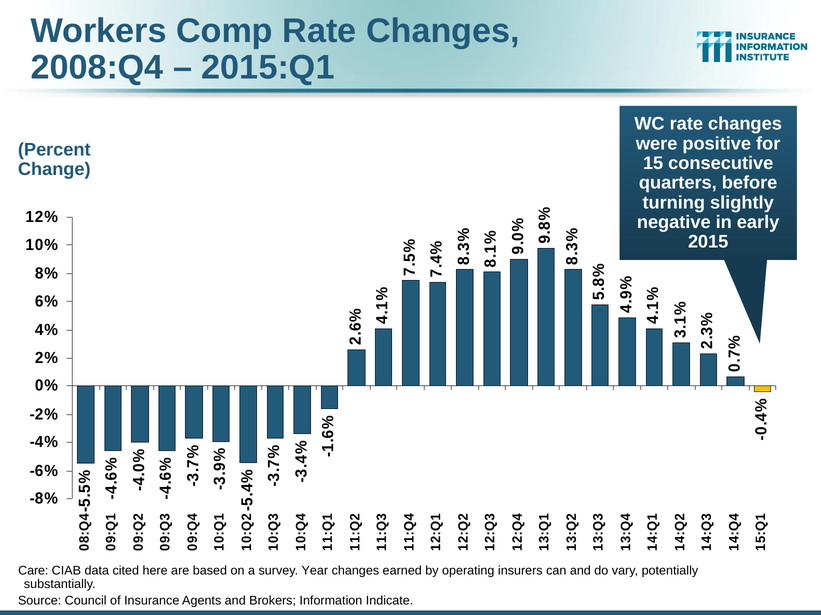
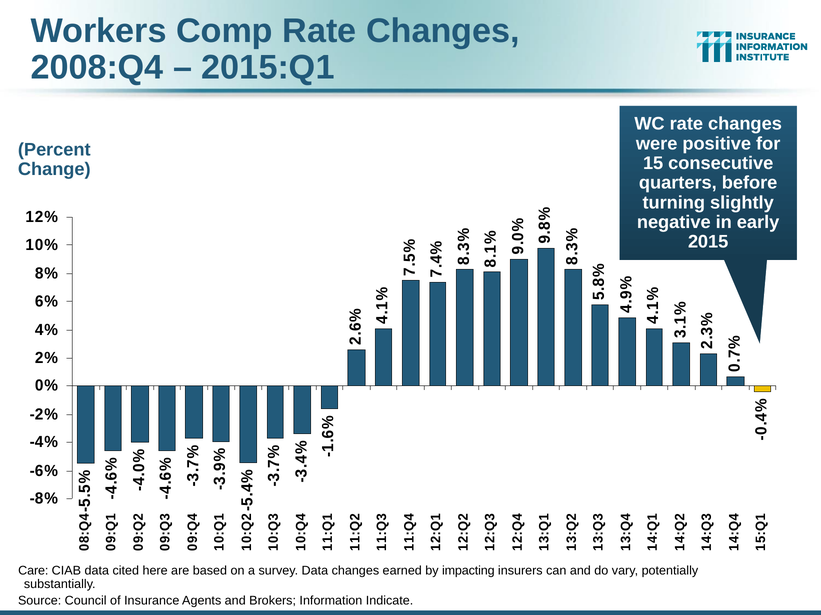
survey Year: Year -> Data (315, 571)
operating: operating -> impacting (468, 571)
